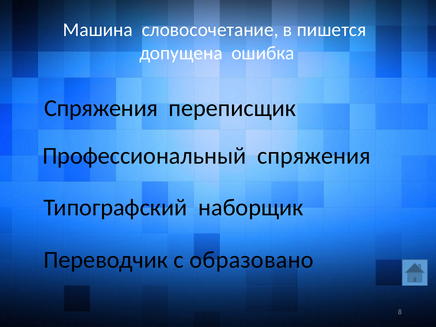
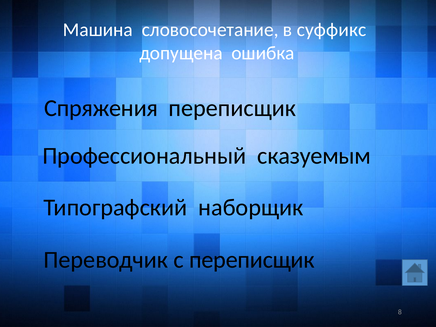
пишется: пишется -> суффикс (332, 30)
Профессиональный спряжения: спряжения -> сказуемым (314, 156)
с образовано: образовано -> переписщик (252, 260)
